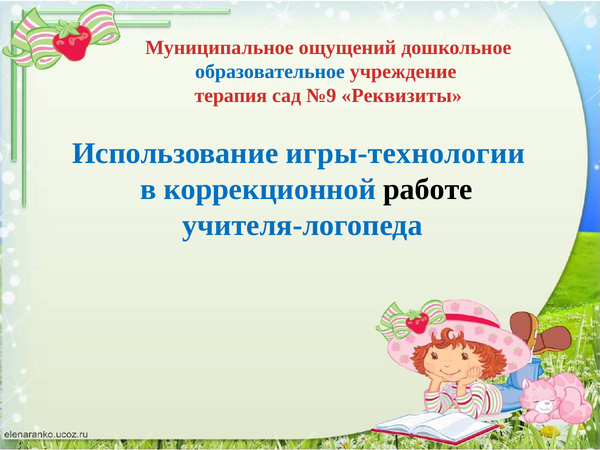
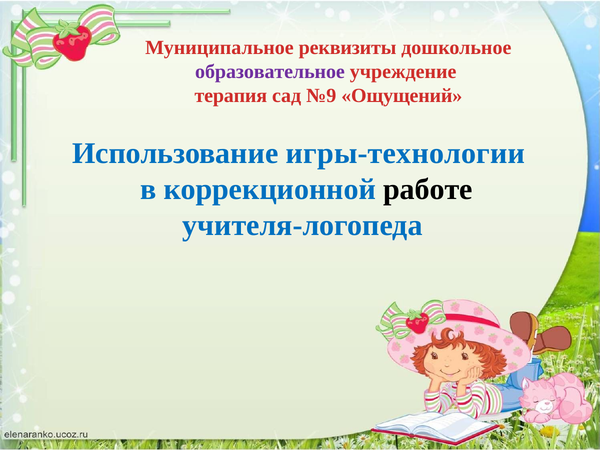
ощущений: ощущений -> реквизиты (348, 48)
образовательное colour: blue -> purple (270, 72)
Реквизиты: Реквизиты -> Ощущений (402, 96)
